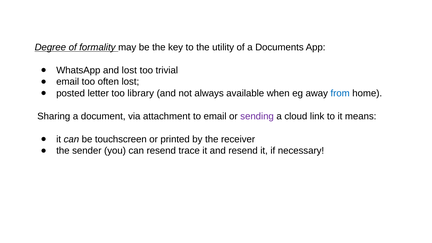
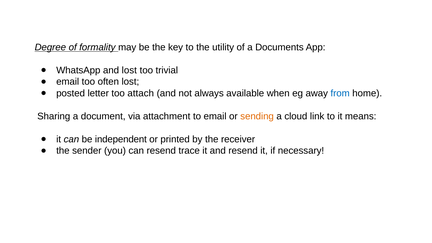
library: library -> attach (141, 93)
sending colour: purple -> orange (257, 116)
touchscreen: touchscreen -> independent (121, 139)
